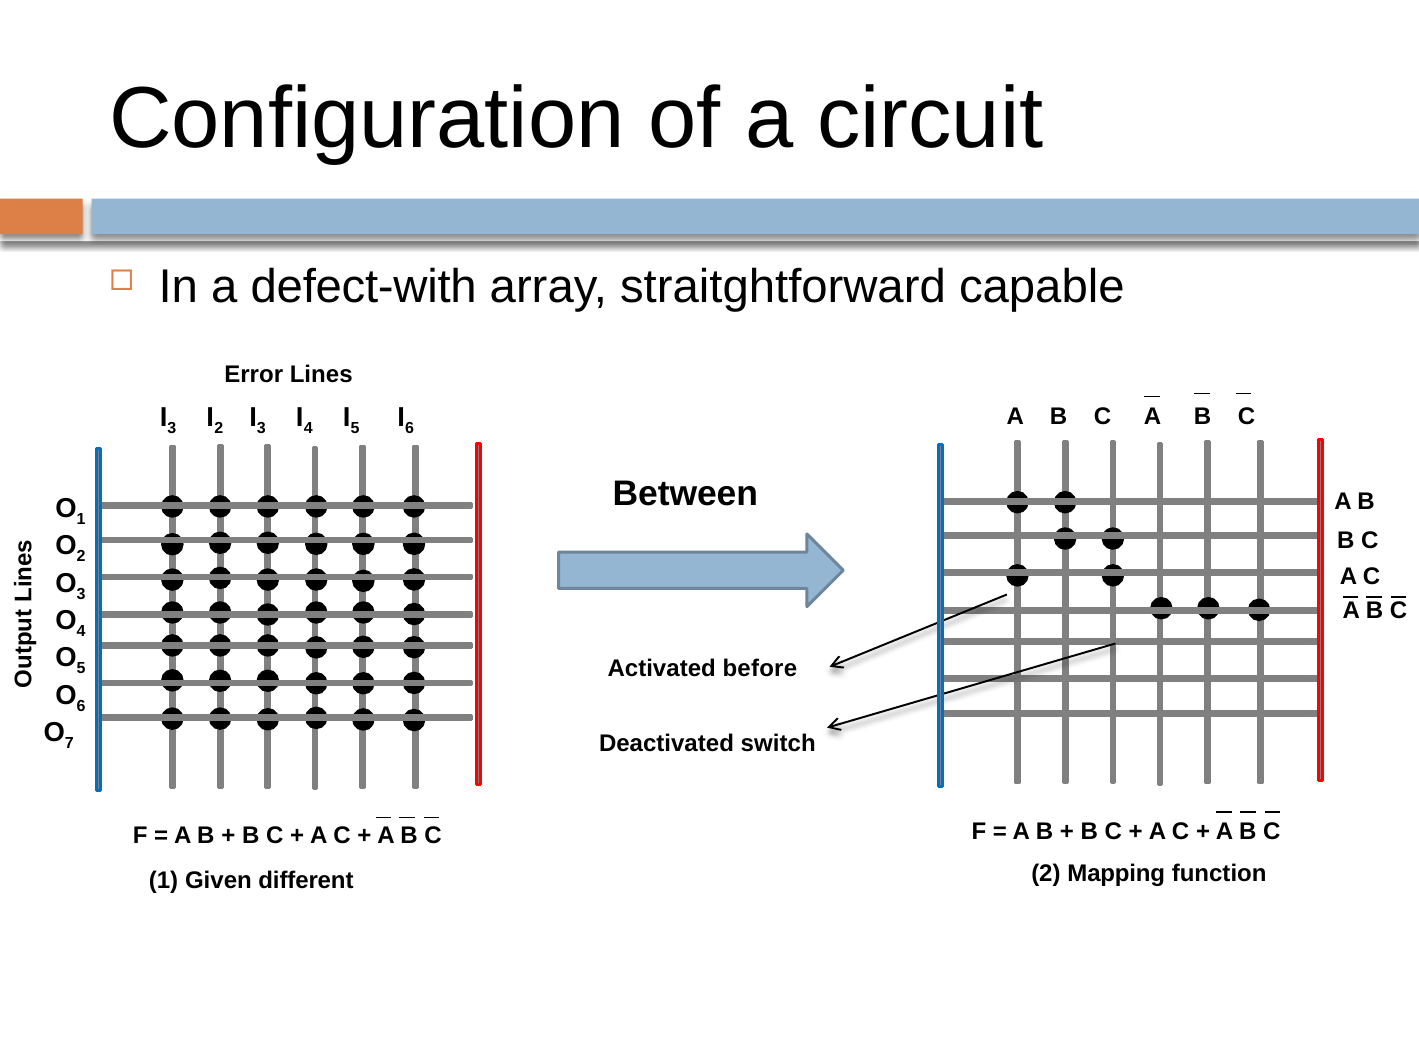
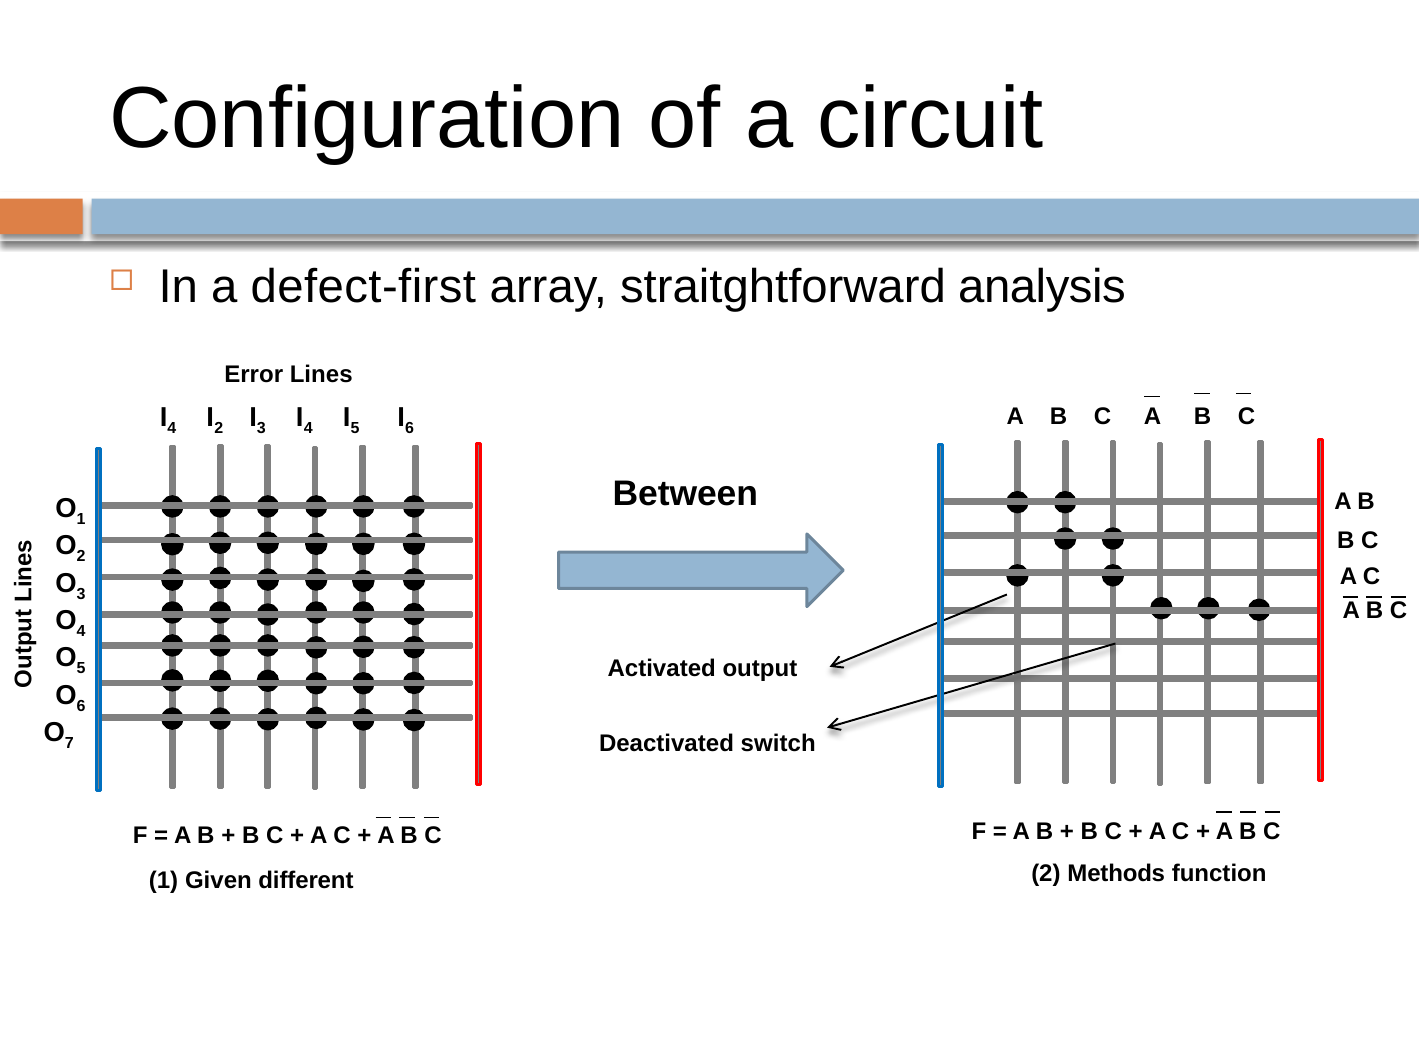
defect-with: defect-with -> defect-first (363, 287)
capable: capable -> analysis (1042, 287)
3: 3 -> 4 (172, 428)
before: before -> output (760, 669)
Mapping: Mapping -> Methods (1116, 874)
